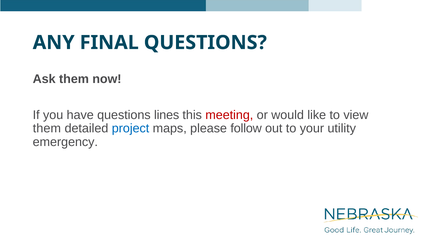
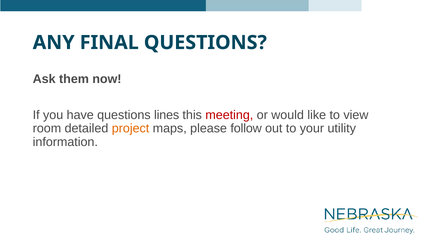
them: them -> room (47, 129)
project colour: blue -> orange (131, 129)
emergency: emergency -> information (65, 142)
